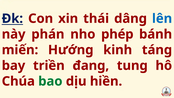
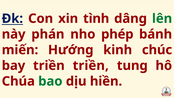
thái: thái -> tình (96, 19)
lên colour: blue -> green (162, 19)
táng: táng -> chúc (157, 50)
triền đang: đang -> triền (91, 66)
